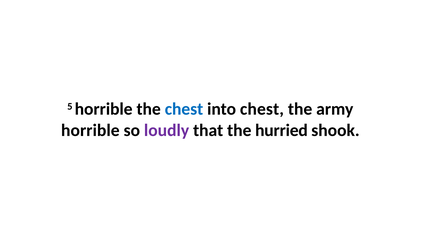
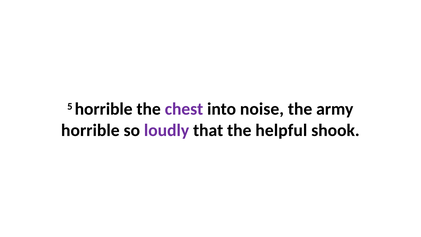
chest colour: blue -> purple (184, 109)
into chest: chest -> noise (262, 109)
hurried: hurried -> helpful (281, 130)
